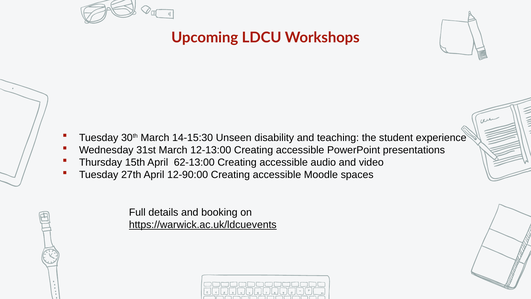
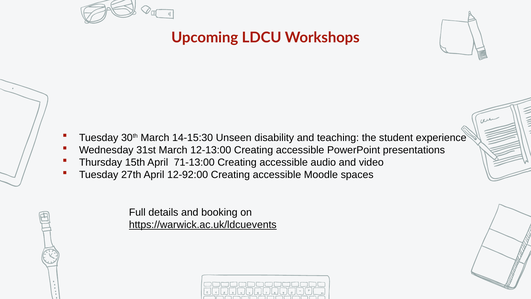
62-13:00: 62-13:00 -> 71-13:00 (194, 162)
12-90:00: 12-90:00 -> 12-92:00 (188, 175)
